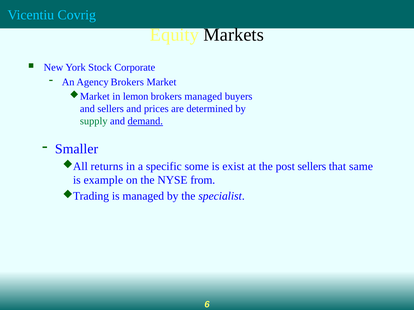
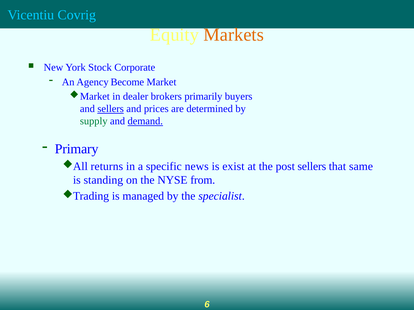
Markets colour: black -> orange (234, 35)
Agency Brokers: Brokers -> Become (127, 82)
lemon: lemon -> dealer (136, 97)
brokers managed: managed -> primarily (203, 97)
sellers underline: none -> present (111, 109)
Smaller: Smaller -> Primary (77, 149)
some: some -> news (197, 167)
example: example -> standing (103, 180)
